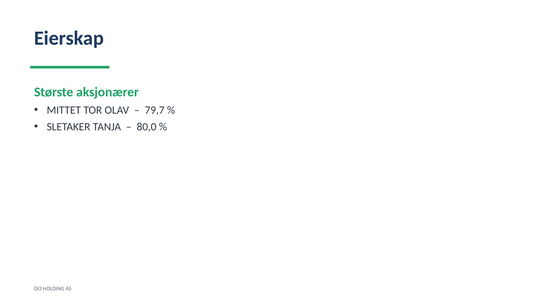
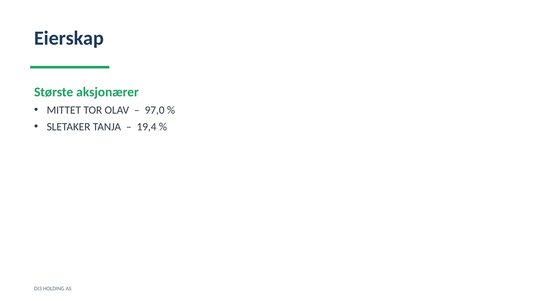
79,7: 79,7 -> 97,0 (155, 110)
80,0: 80,0 -> 19,4 (147, 127)
